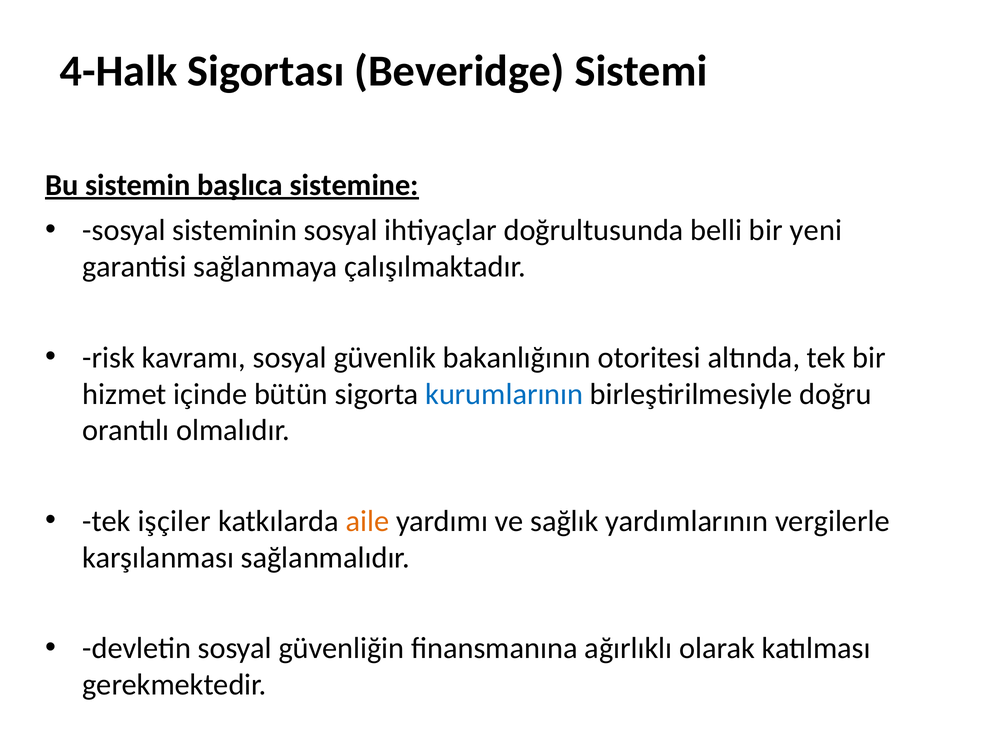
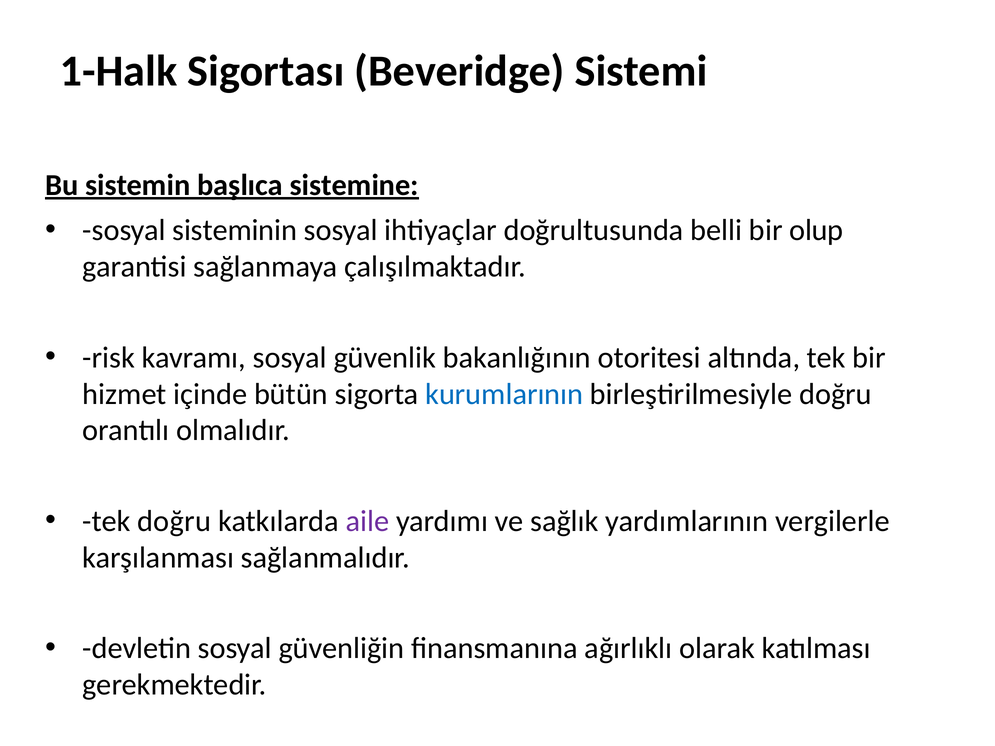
4-Halk: 4-Halk -> 1-Halk (118, 71)
yeni: yeni -> olup (816, 231)
tek işçiler: işçiler -> doğru (174, 521)
aile colour: orange -> purple (367, 521)
